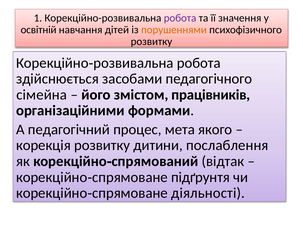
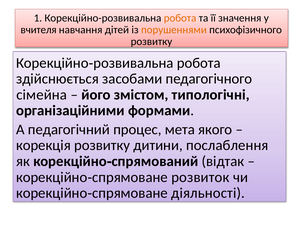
робота colour: purple -> orange (180, 18)
освітній: освітній -> вчителя (39, 30)
працівників: працівників -> типологічні (211, 95)
підґрунтя: підґрунтя -> розвиток (200, 177)
